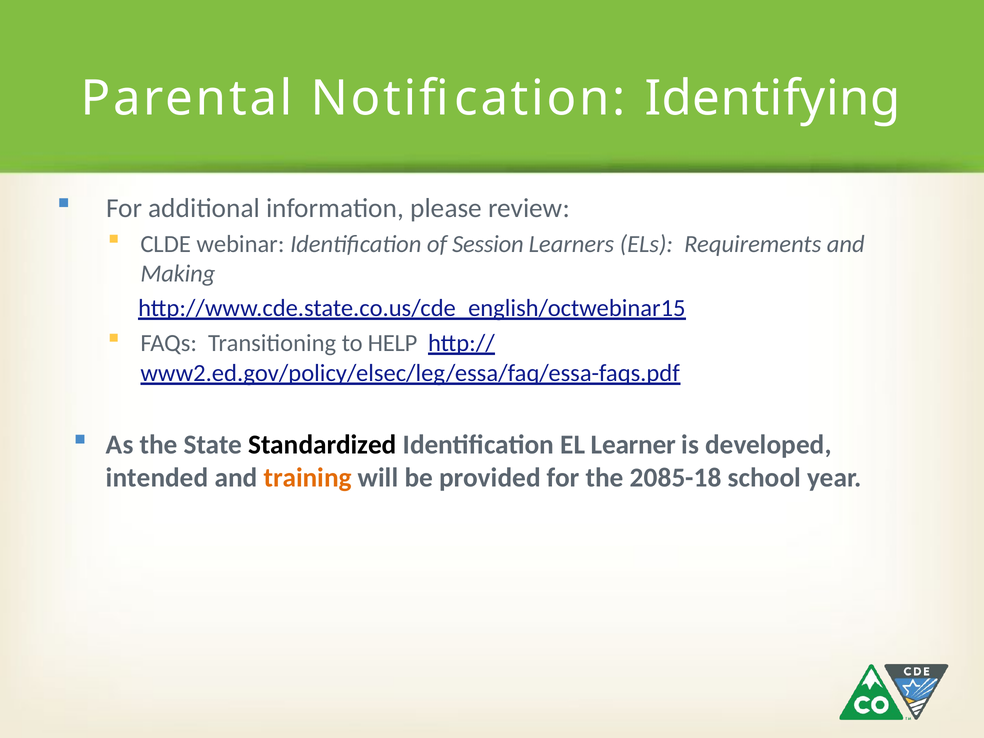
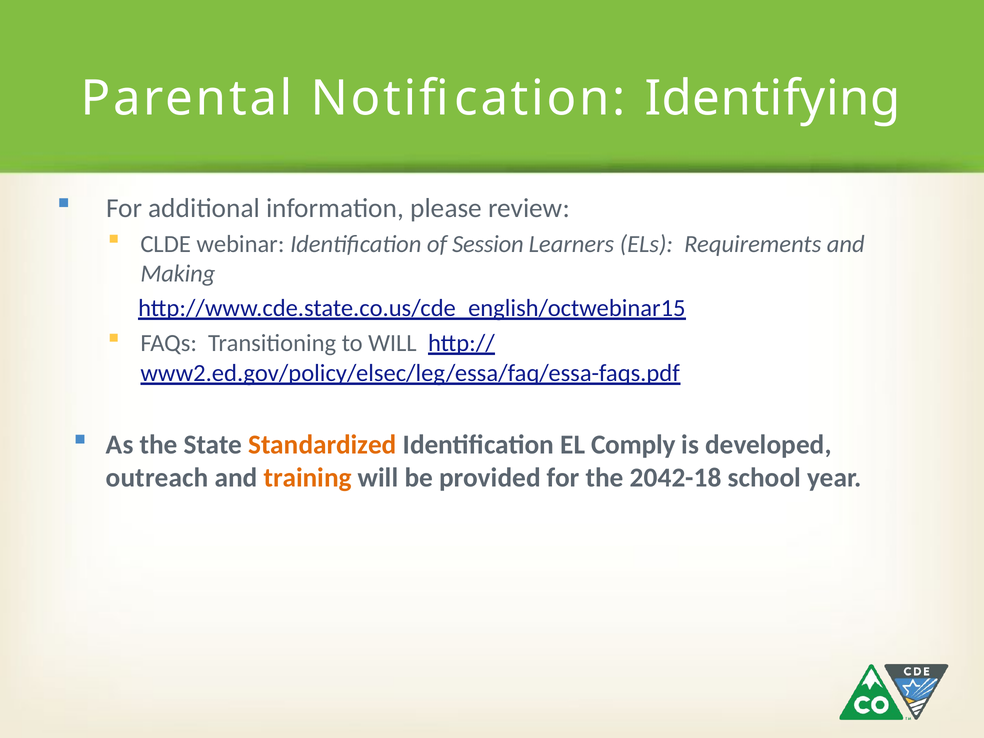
to HELP: HELP -> WILL (392, 343)
Standardized colour: black -> orange (322, 445)
Learner: Learner -> Comply (633, 445)
intended: intended -> outreach (157, 478)
2085-18: 2085-18 -> 2042-18 (676, 478)
